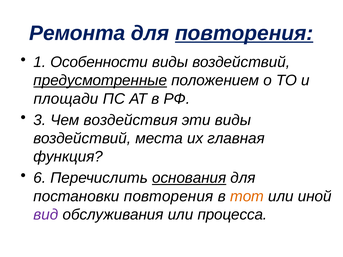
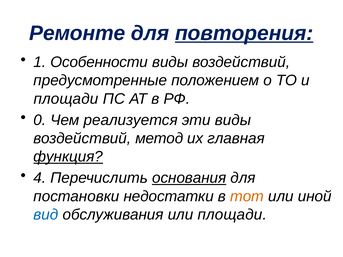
Ремонта: Ремонта -> Ремонте (77, 33)
предусмотренные underline: present -> none (100, 81)
3: 3 -> 0 (40, 120)
воздействия: воздействия -> реализуется (131, 120)
места: места -> метод (159, 138)
функция underline: none -> present (68, 157)
6: 6 -> 4 (40, 178)
постановки повторения: повторения -> недостатки (169, 196)
вид colour: purple -> blue (46, 215)
или процесса: процесса -> площади (232, 215)
